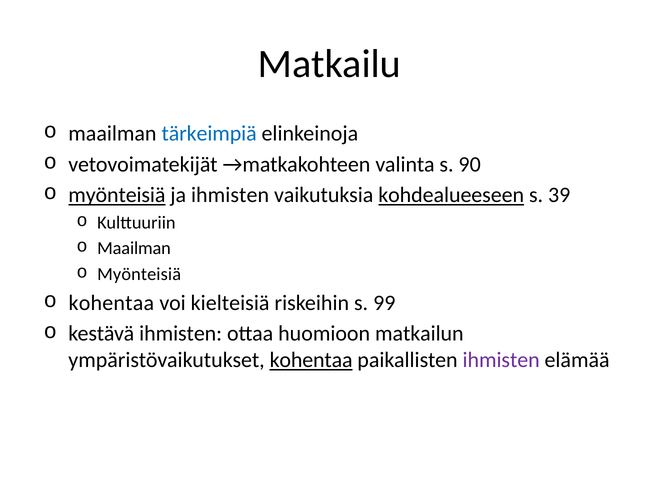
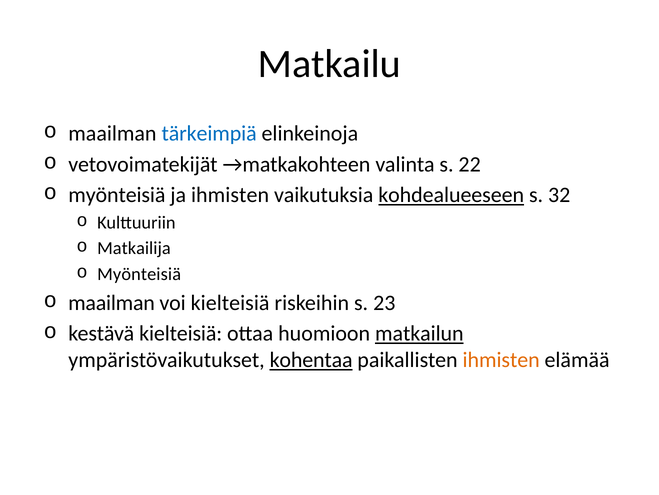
90: 90 -> 22 (470, 164)
myönteisiä underline: present -> none (117, 195)
39: 39 -> 32 (559, 195)
Maailman: Maailman -> Matkailija (134, 248)
kohentaa: kohentaa -> maailman (112, 302)
99: 99 -> 23 (384, 302)
kestävä ihmisten: ihmisten -> kielteisiä (181, 333)
matkailun underline: none -> present (419, 333)
ihmisten colour: purple -> orange (501, 360)
